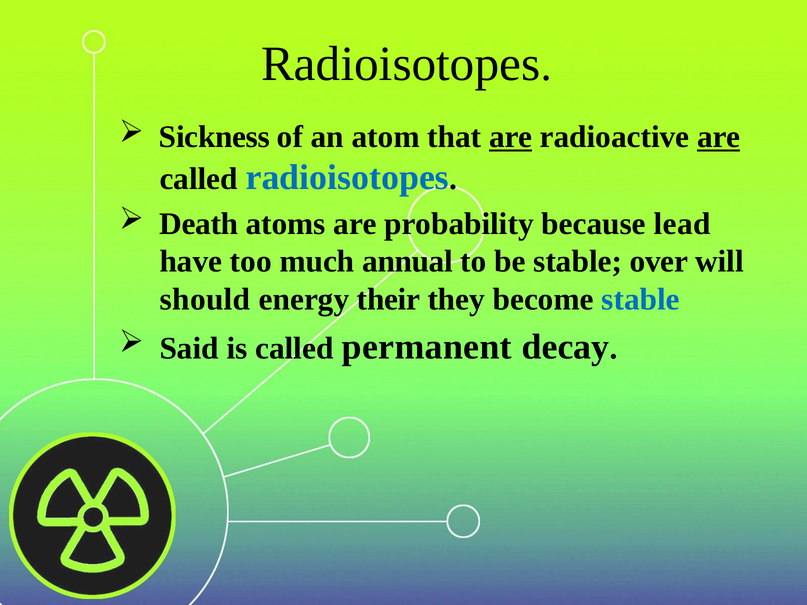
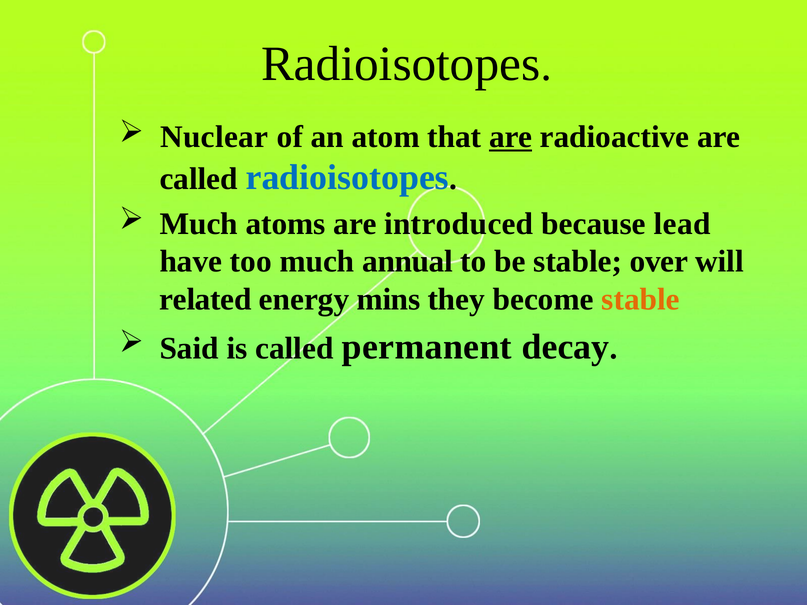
Sickness: Sickness -> Nuclear (214, 137)
are underline: present -> none (719, 137)
Death: Death -> Much (199, 224)
probability: probability -> introduced (459, 224)
should: should -> related (205, 299)
their: their -> mins (389, 299)
stable colour: blue -> orange (641, 299)
